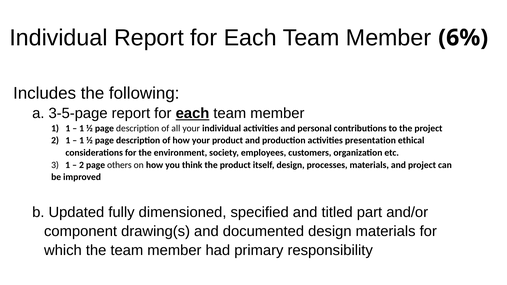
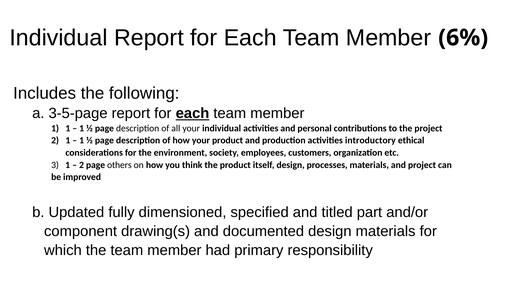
presentation: presentation -> introductory (370, 141)
